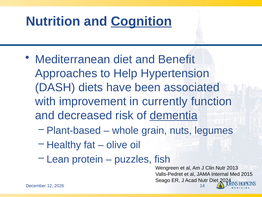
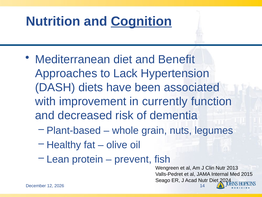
Help: Help -> Lack (125, 73)
dementia underline: present -> none (174, 115)
puzzles: puzzles -> prevent (133, 159)
